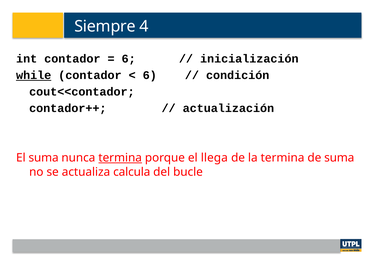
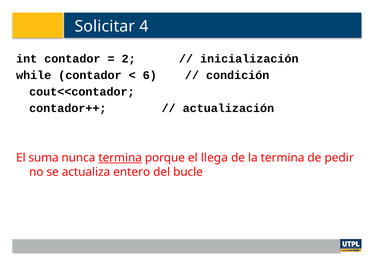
Siempre: Siempre -> Solicitar (105, 26)
6: 6 -> 2 (129, 59)
while underline: present -> none (34, 75)
de suma: suma -> pedir (339, 158)
calcula: calcula -> entero (132, 172)
